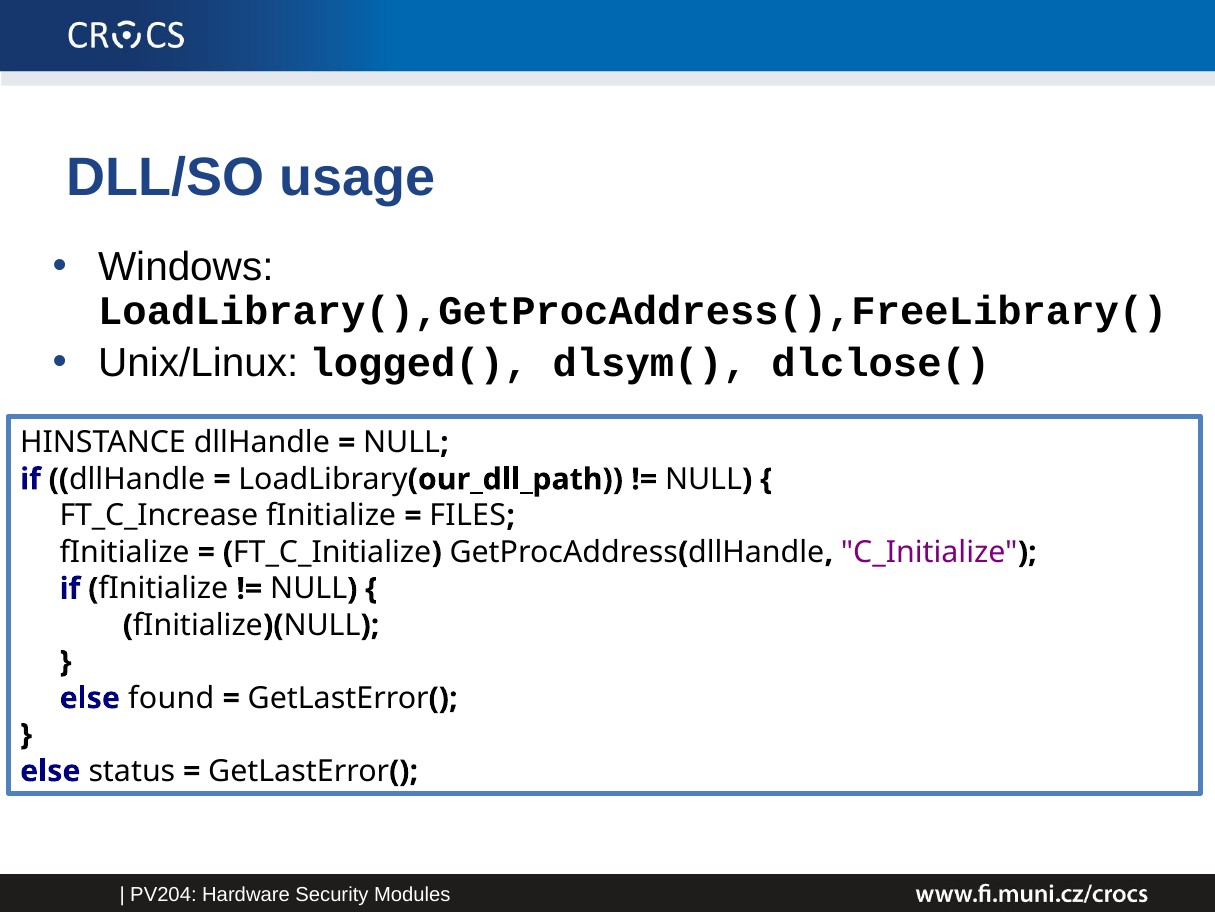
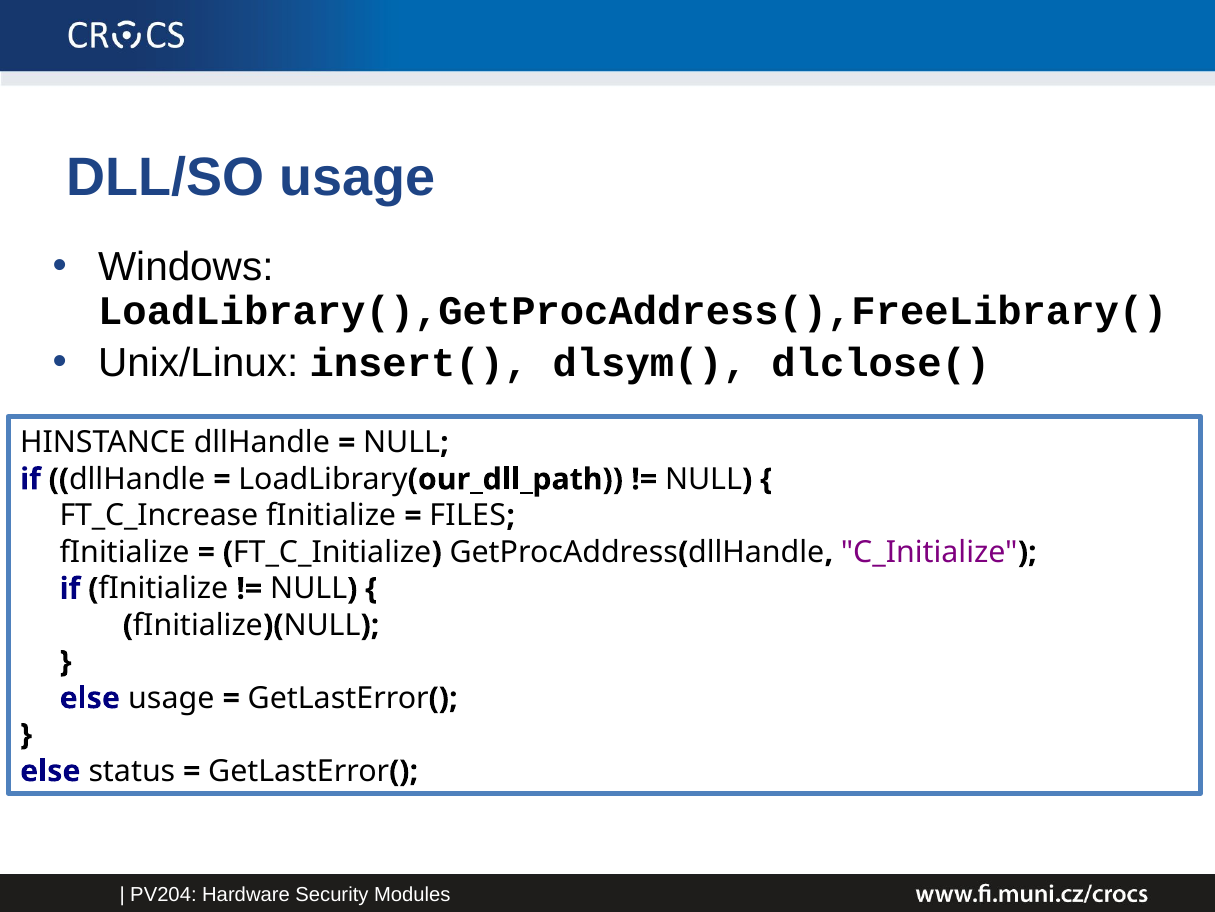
logged(: logged( -> insert( (419, 362)
else found: found -> usage (171, 698)
